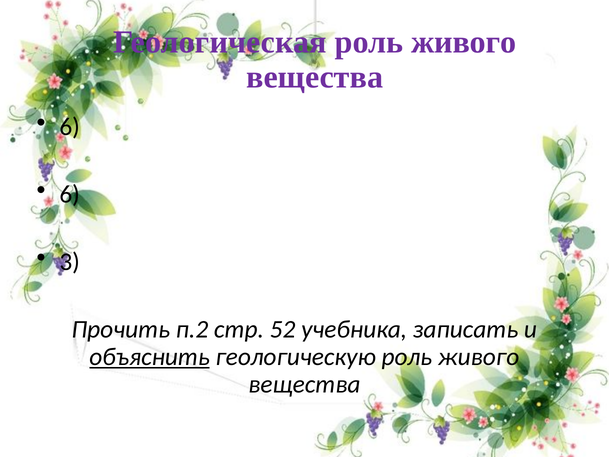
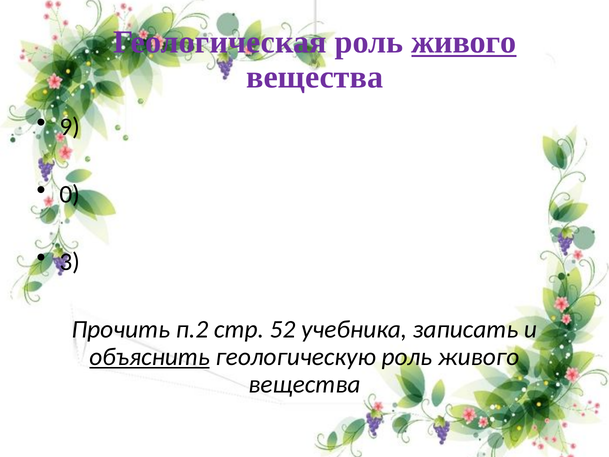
живого underline: none -> present (464, 42)
6: 6 -> 9 (70, 127)
6: 6 -> 0 (70, 194)
